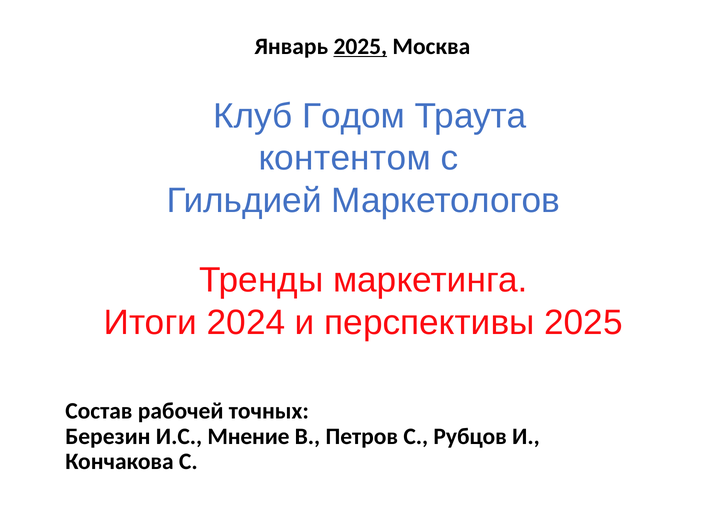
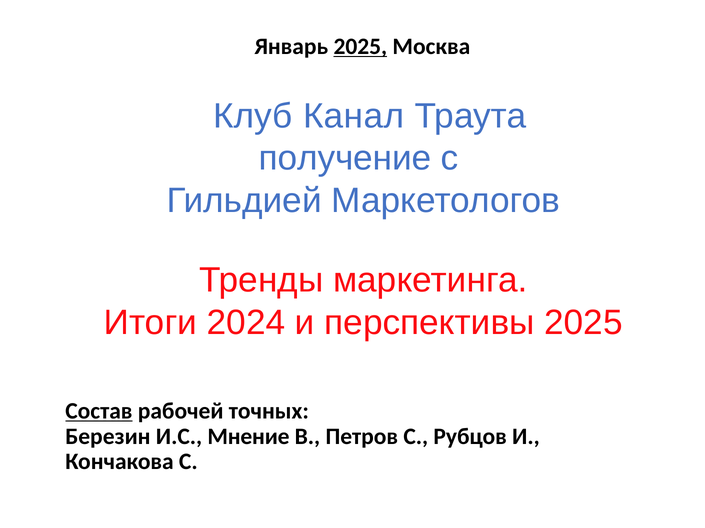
Годом: Годом -> Канал (354, 116)
контентом: контентом -> получение (345, 159)
Состав underline: none -> present (99, 412)
